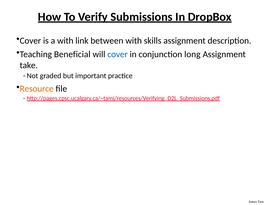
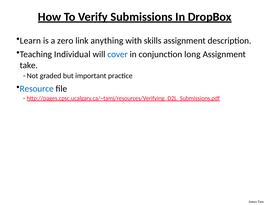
Cover: Cover -> Learn (30, 41)
a with: with -> zero (65, 41)
between: between -> anything (107, 41)
Beneficial: Beneficial -> Individual (72, 54)
Resource colour: orange -> blue (37, 89)
